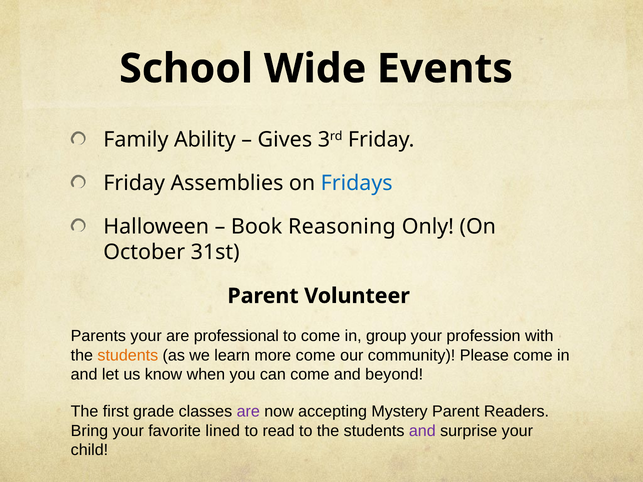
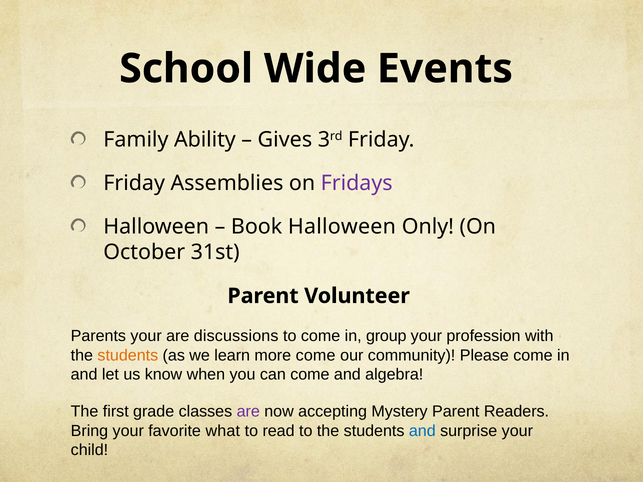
Fridays colour: blue -> purple (357, 183)
Book Reasoning: Reasoning -> Halloween (342, 227)
professional: professional -> discussions (236, 336)
beyond: beyond -> algebra (394, 375)
lined: lined -> what (223, 431)
and colour: purple -> blue (422, 431)
